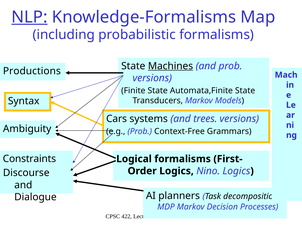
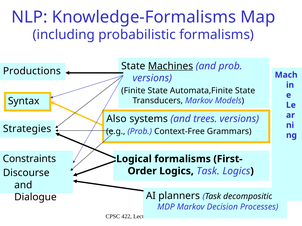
NLP underline: present -> none (30, 17)
Cars: Cars -> Also (116, 119)
Ambiguity: Ambiguity -> Strategies (27, 129)
Logics Nino: Nino -> Task (208, 171)
